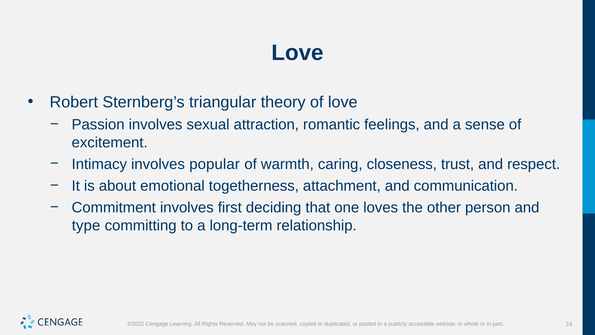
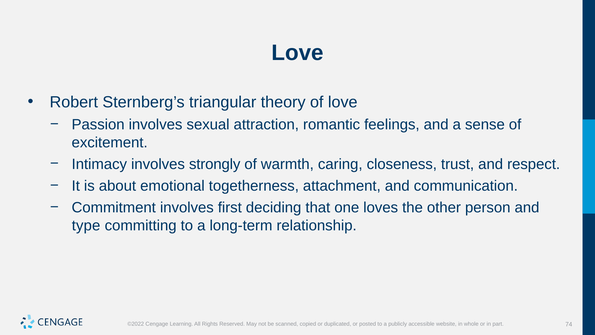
popular: popular -> strongly (215, 164)
